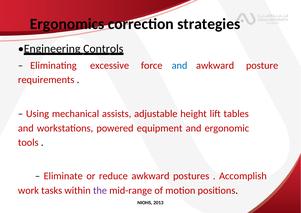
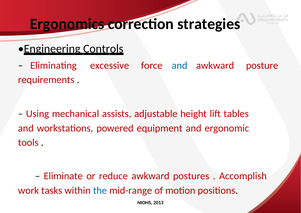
the colour: purple -> blue (100, 191)
